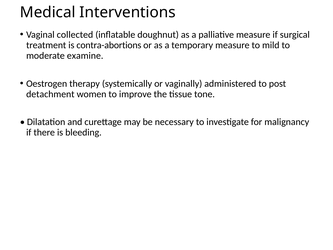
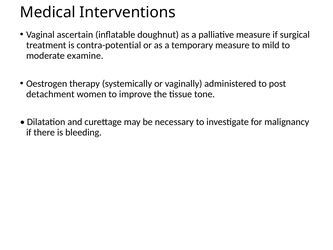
collected: collected -> ascertain (75, 35)
contra-abortions: contra-abortions -> contra-potential (109, 45)
